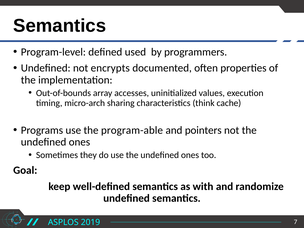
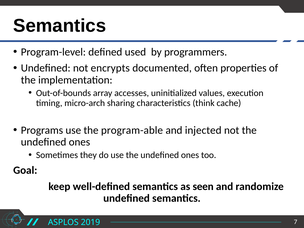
pointers: pointers -> injected (203, 130)
with: with -> seen (203, 186)
